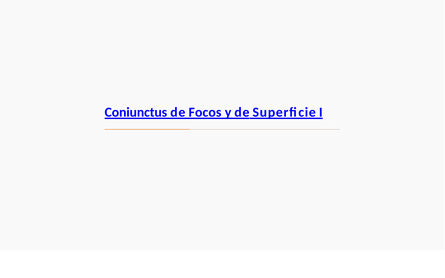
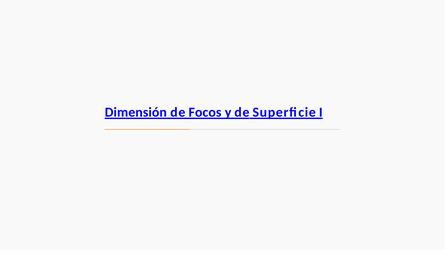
Coniunctus: Coniunctus -> Dimensión (136, 112)
